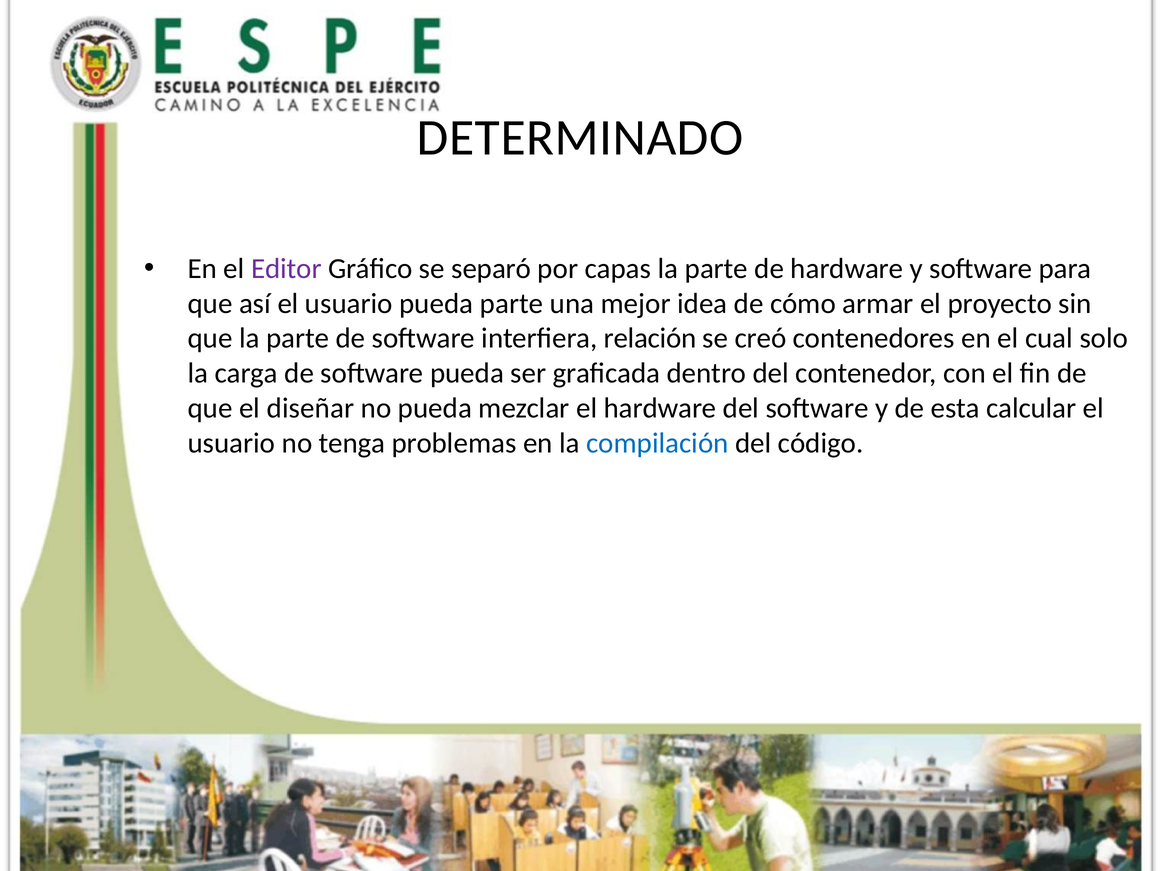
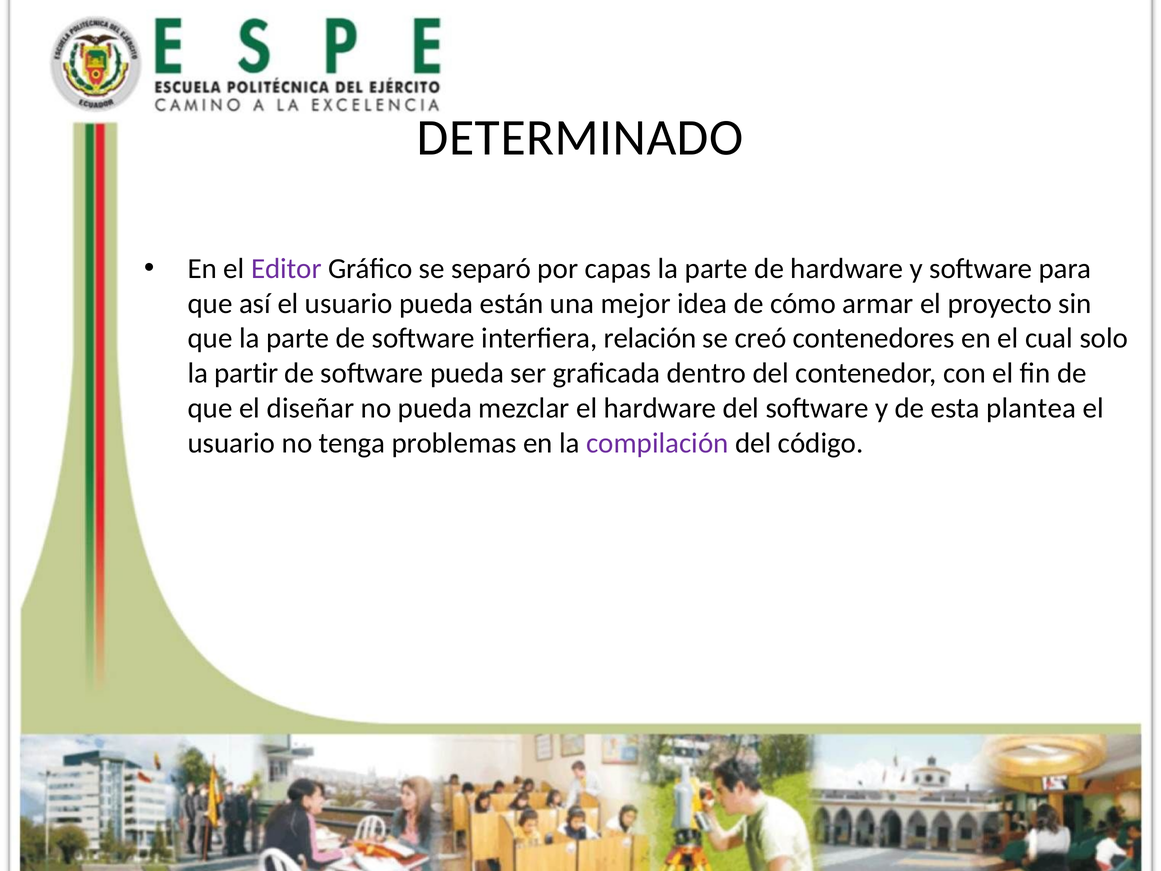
pueda parte: parte -> están (512, 303)
carga: carga -> partir (246, 373)
calcular: calcular -> plantea (1031, 408)
compilación colour: blue -> purple (657, 443)
